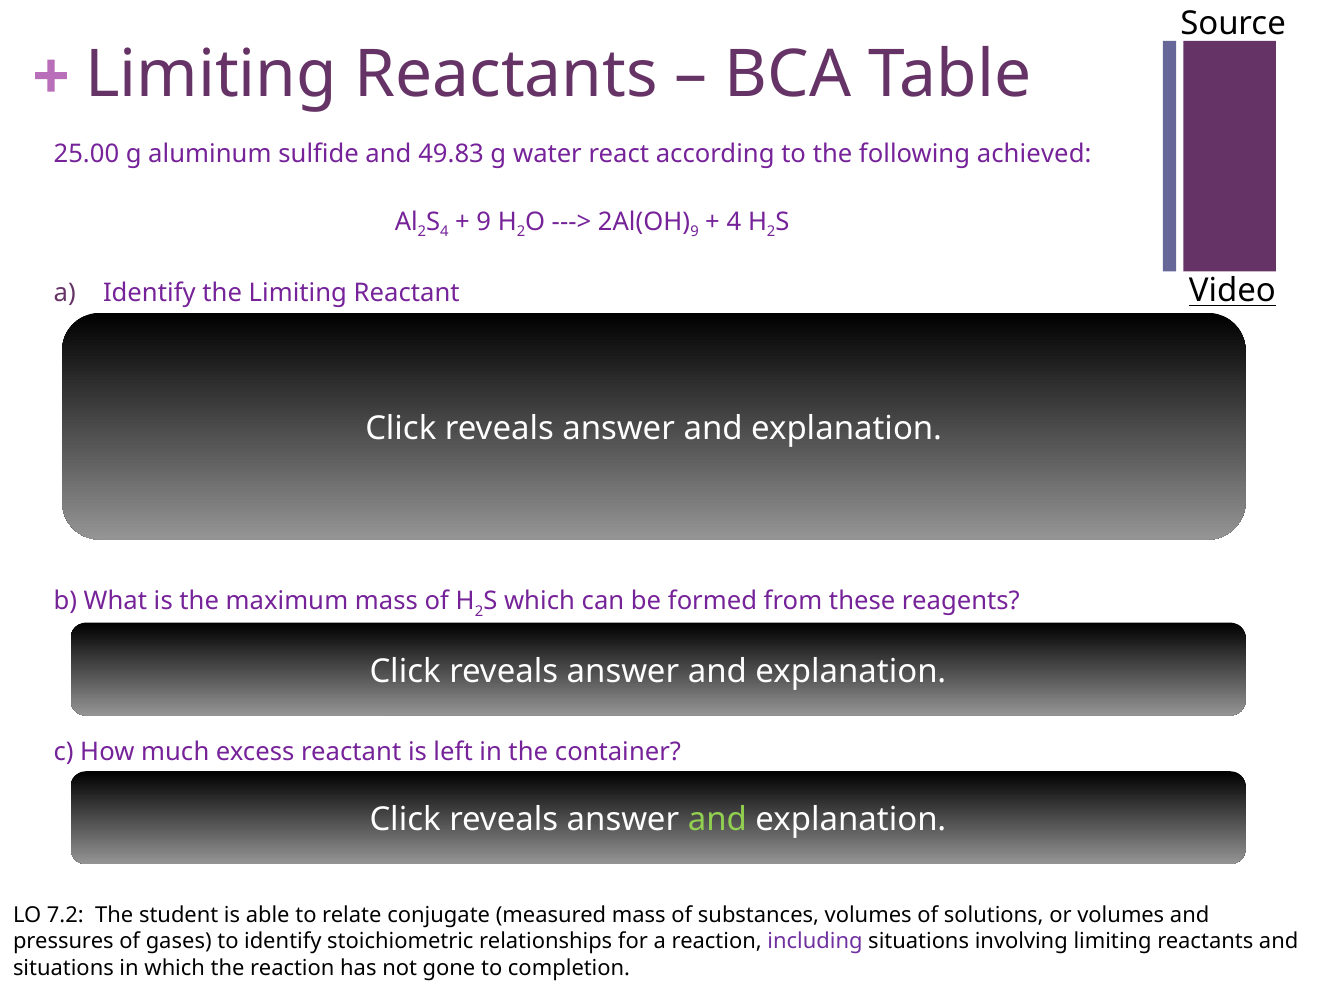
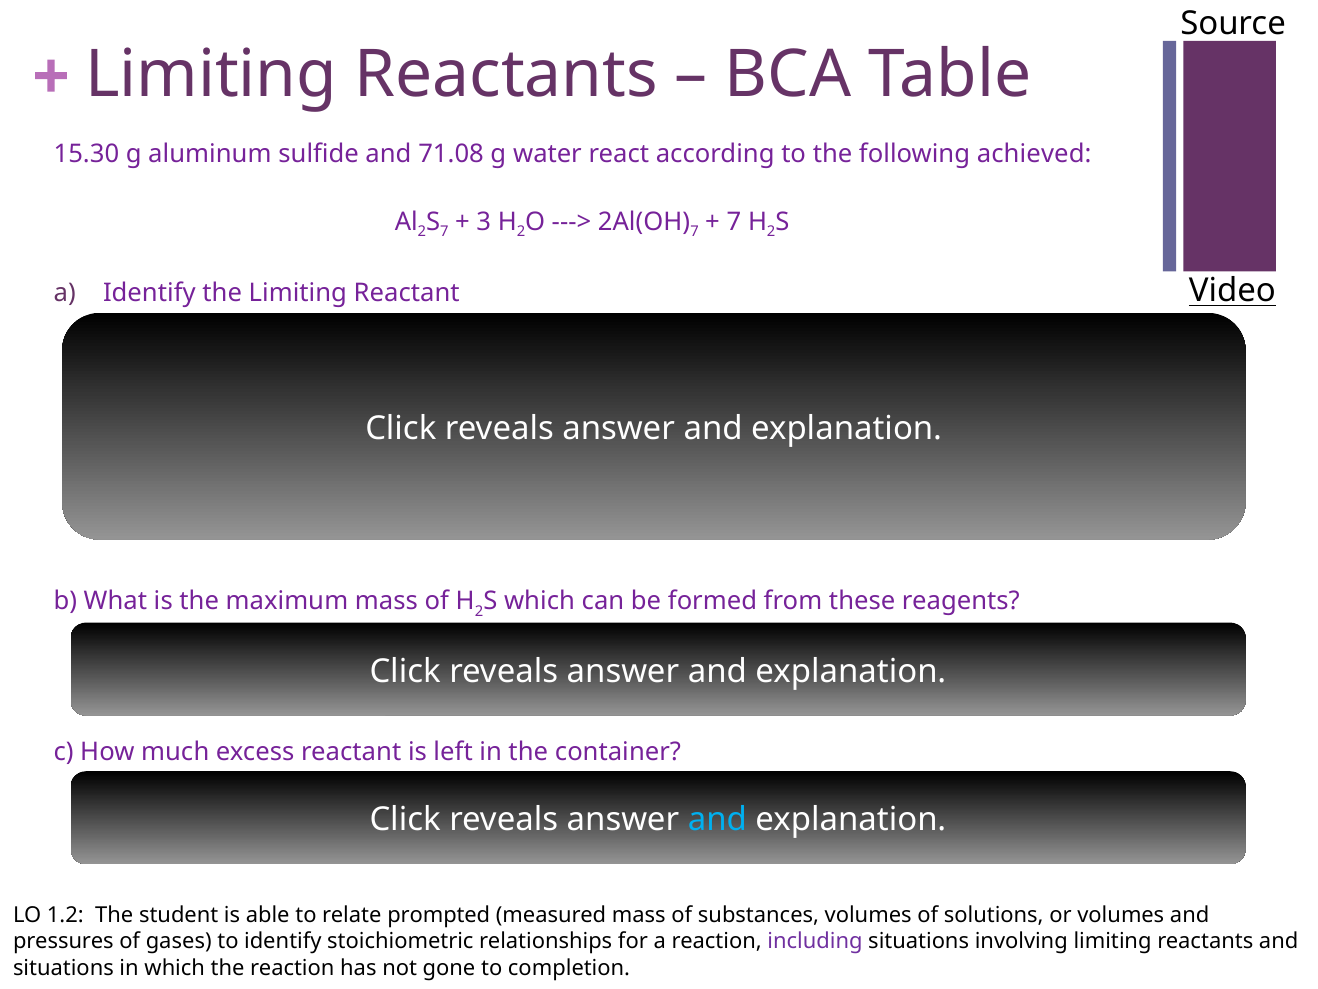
25.00: 25.00 -> 15.30 (86, 154)
49.83: 49.83 -> 71.08 (451, 154)
4: 4 -> 7 (444, 232)
9: 9 -> 3 (484, 222)
9: 9 -> 7 (695, 232)
4: 4 -> 7 (734, 222)
and colour: light green -> light blue (717, 820)
7.2: 7.2 -> 1.2 (65, 915)
conjugate: conjugate -> prompted (439, 915)
